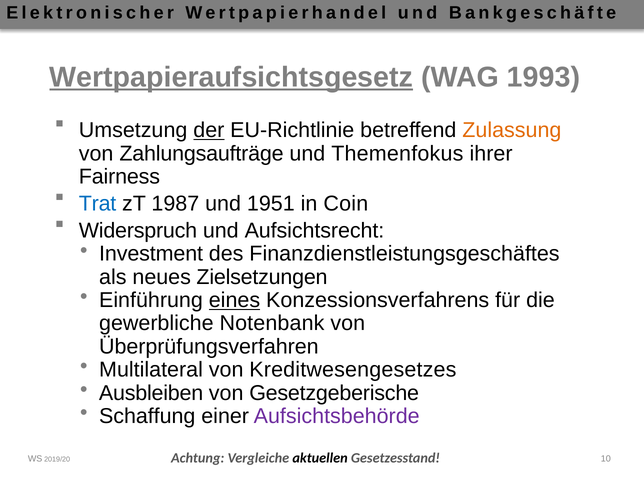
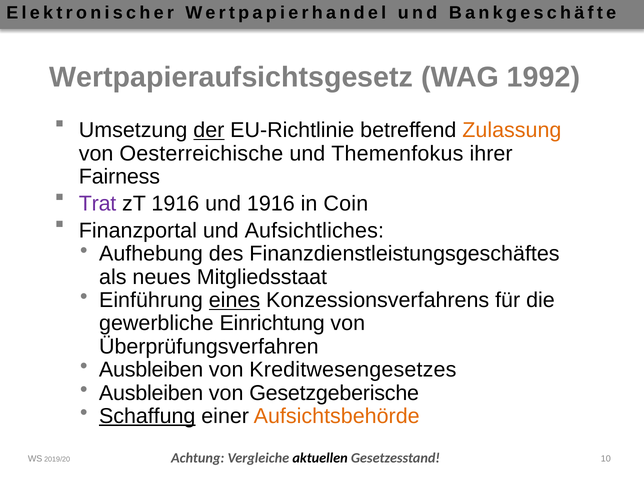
Wertpapieraufsichtsgesetz underline: present -> none (231, 77)
1993: 1993 -> 1992 (544, 77)
Zahlungsaufträge: Zahlungsaufträge -> Oesterreichische (201, 153)
Trat colour: blue -> purple (98, 204)
zT 1987: 1987 -> 1916 (175, 204)
und 1951: 1951 -> 1916 (271, 204)
Widerspruch: Widerspruch -> Finanzportal (138, 231)
Aufsichtsrecht: Aufsichtsrecht -> Aufsichtliches (314, 231)
Investment: Investment -> Aufhebung (151, 254)
Zielsetzungen: Zielsetzungen -> Mitgliedsstaat (262, 277)
Notenbank: Notenbank -> Einrichtung (272, 323)
Multilateral: Multilateral -> Ausbleiben (151, 370)
Schaffung underline: none -> present (147, 416)
Aufsichtsbehörde colour: purple -> orange (337, 416)
